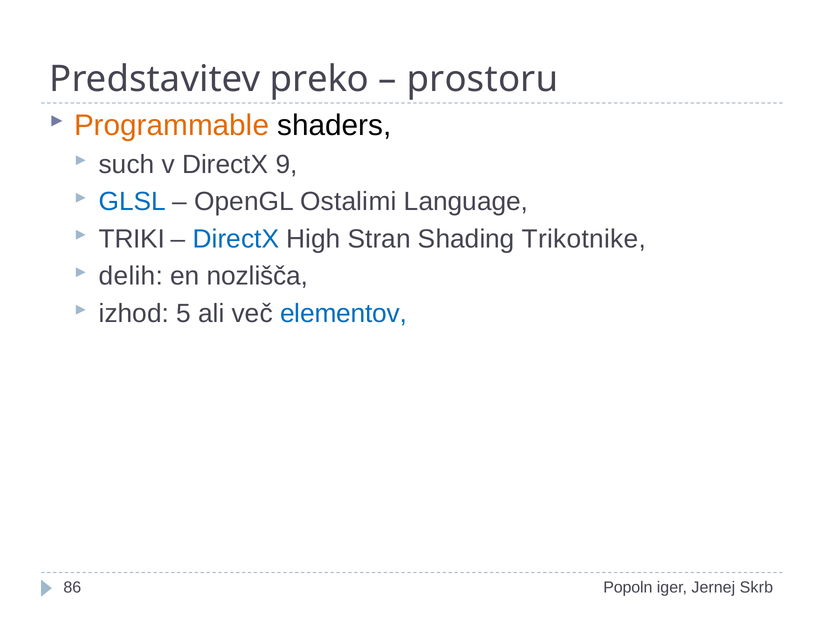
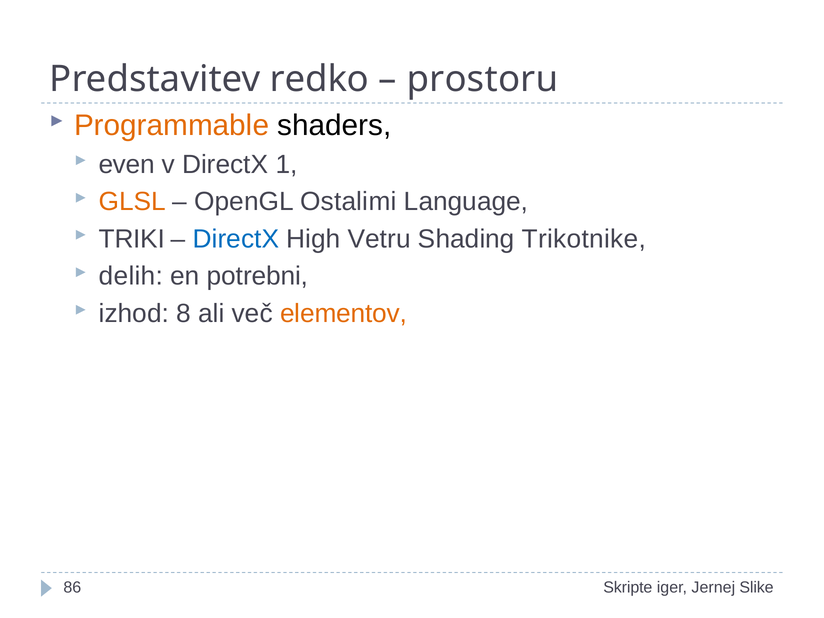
preko: preko -> redko (319, 79)
such: such -> even (127, 164)
9: 9 -> 1 (287, 164)
GLSL colour: blue -> orange (132, 202)
Stran: Stran -> Vetru (379, 239)
nozlišča: nozlišča -> potrebni (257, 276)
5: 5 -> 8 (184, 314)
elementov colour: blue -> orange (343, 314)
Popoln: Popoln -> Skripte (628, 588)
Skrb: Skrb -> Slike (757, 588)
